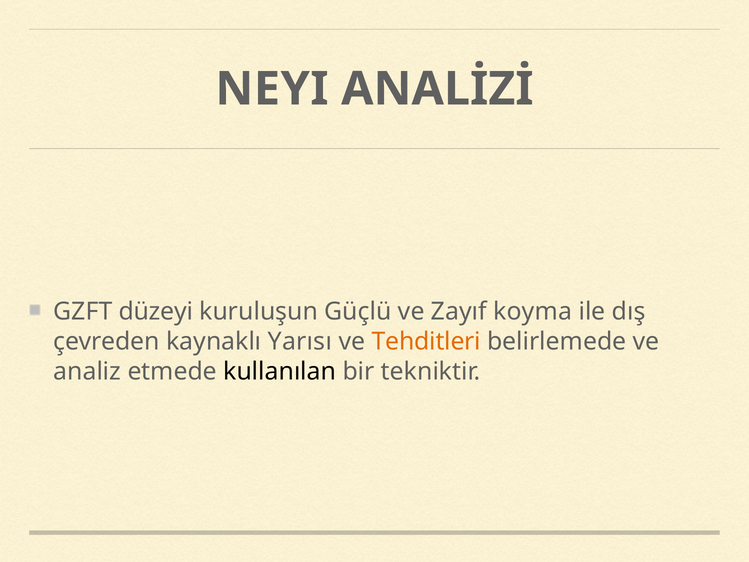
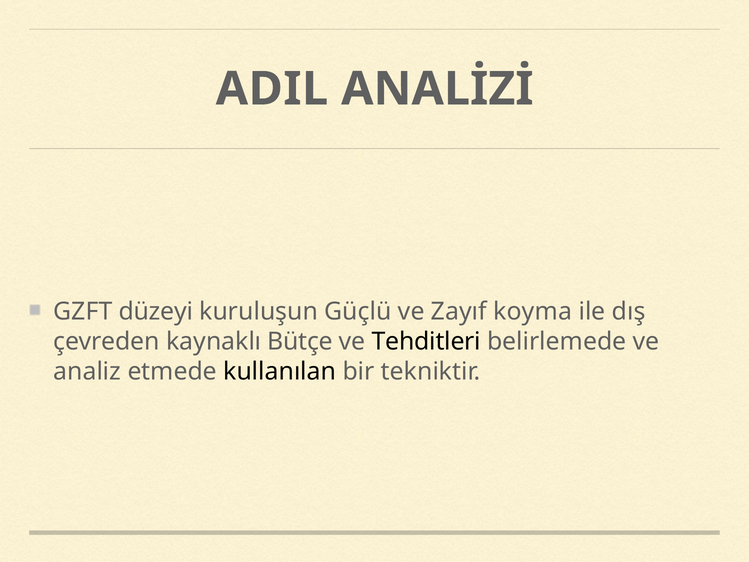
NEYI: NEYI -> ADIL (272, 89)
Yarısı: Yarısı -> Bütçe (300, 341)
Tehditleri colour: orange -> black (426, 341)
